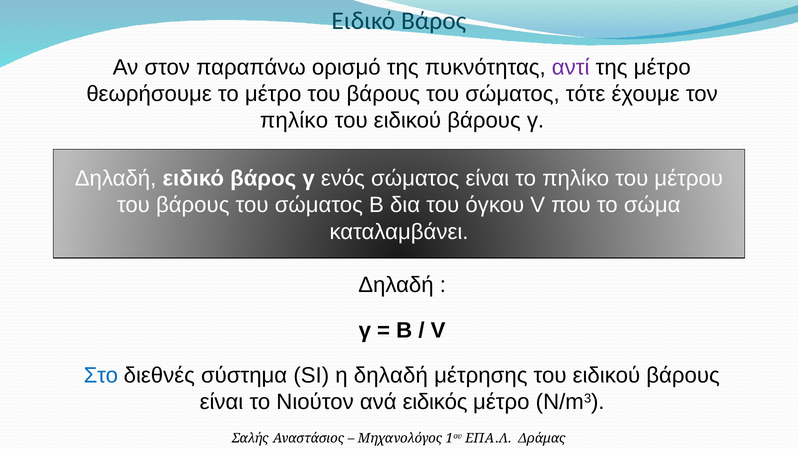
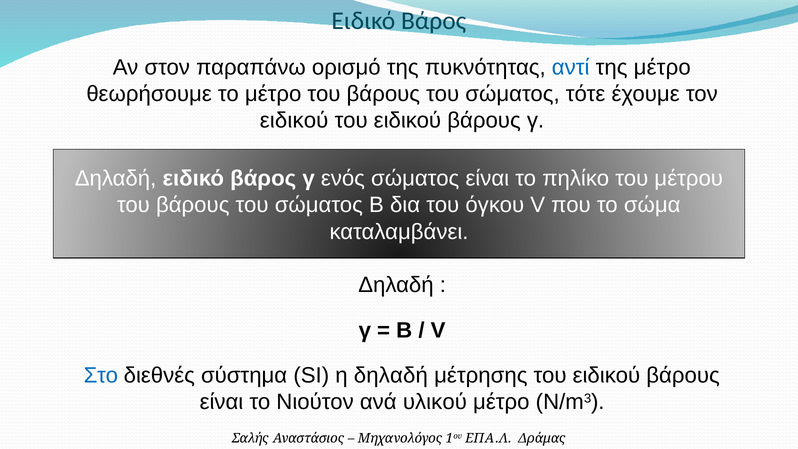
αντί colour: purple -> blue (571, 67)
πηλίκο: πηλίκο -> ειδικού (294, 120)
ειδικός: ειδικός -> υλικού (435, 402)
